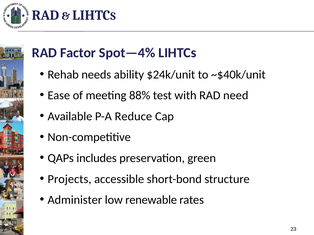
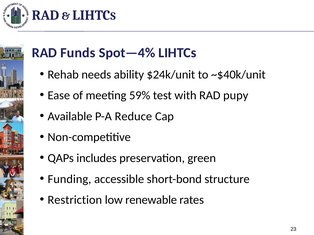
Factor: Factor -> Funds (78, 53)
88%: 88% -> 59% (140, 96)
need: need -> pupy (236, 96)
Projects: Projects -> Funding (70, 179)
Administer: Administer -> Restriction (75, 200)
